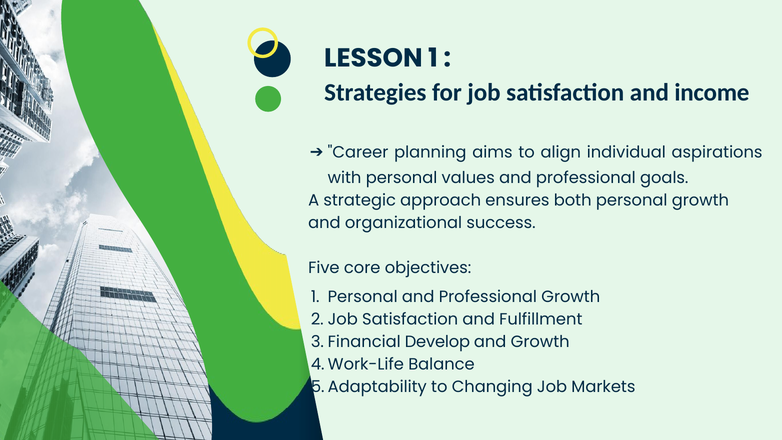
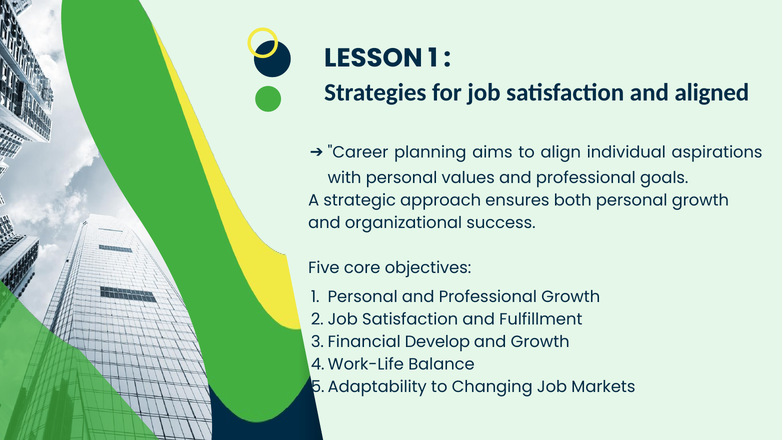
income: income -> aligned (712, 93)
